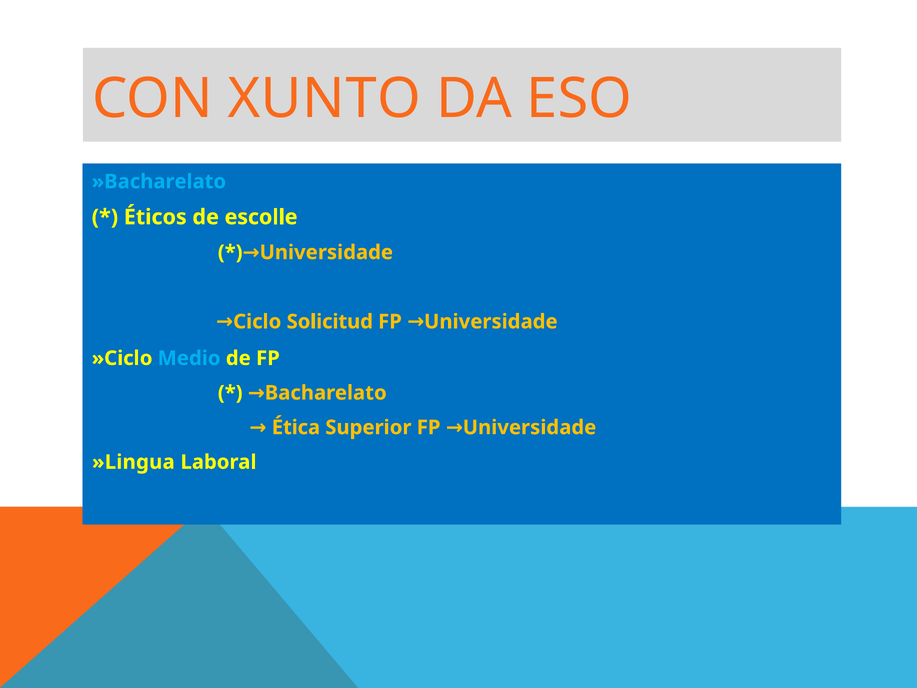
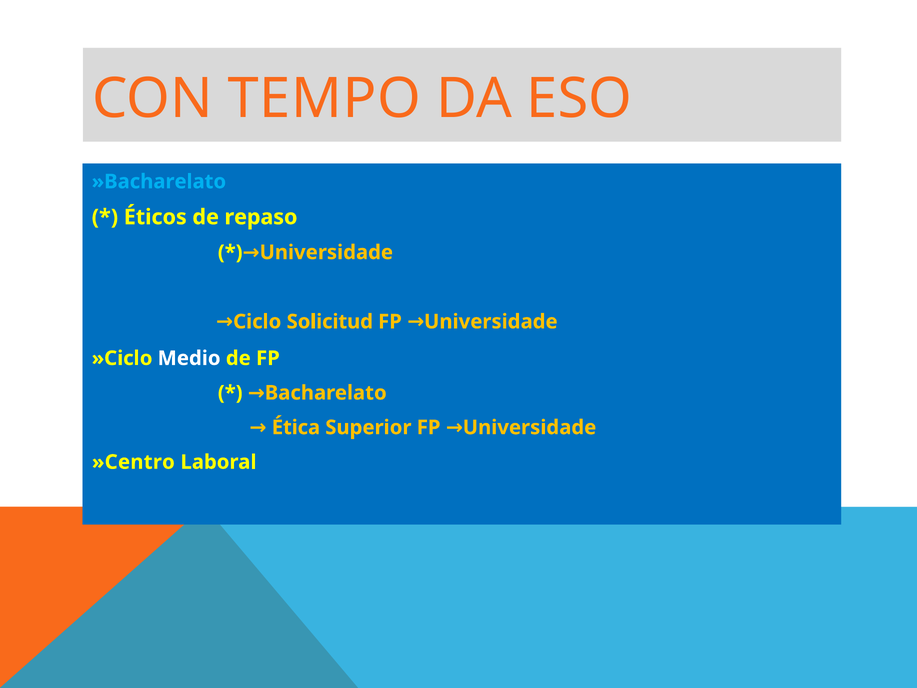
XUNTO: XUNTO -> TEMPO (324, 99)
escolle: escolle -> repaso (261, 217)
Medio colour: light blue -> white (189, 358)
»Lingua: »Lingua -> »Centro (133, 462)
